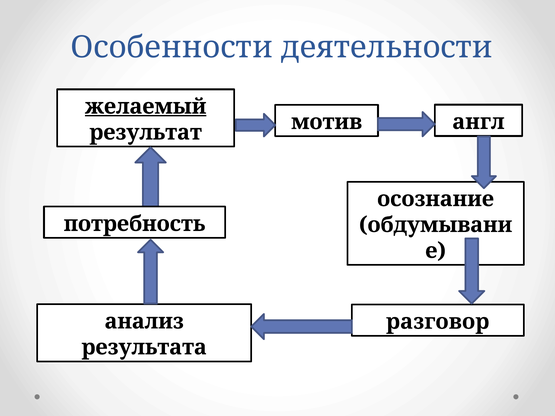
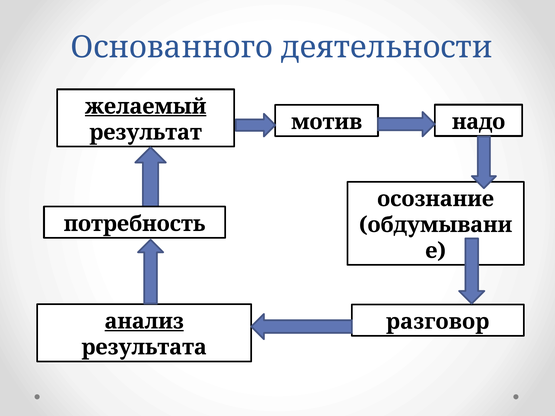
Особенности: Особенности -> Основанного (172, 47)
англ: англ -> надо (479, 122)
анализ underline: none -> present (144, 322)
